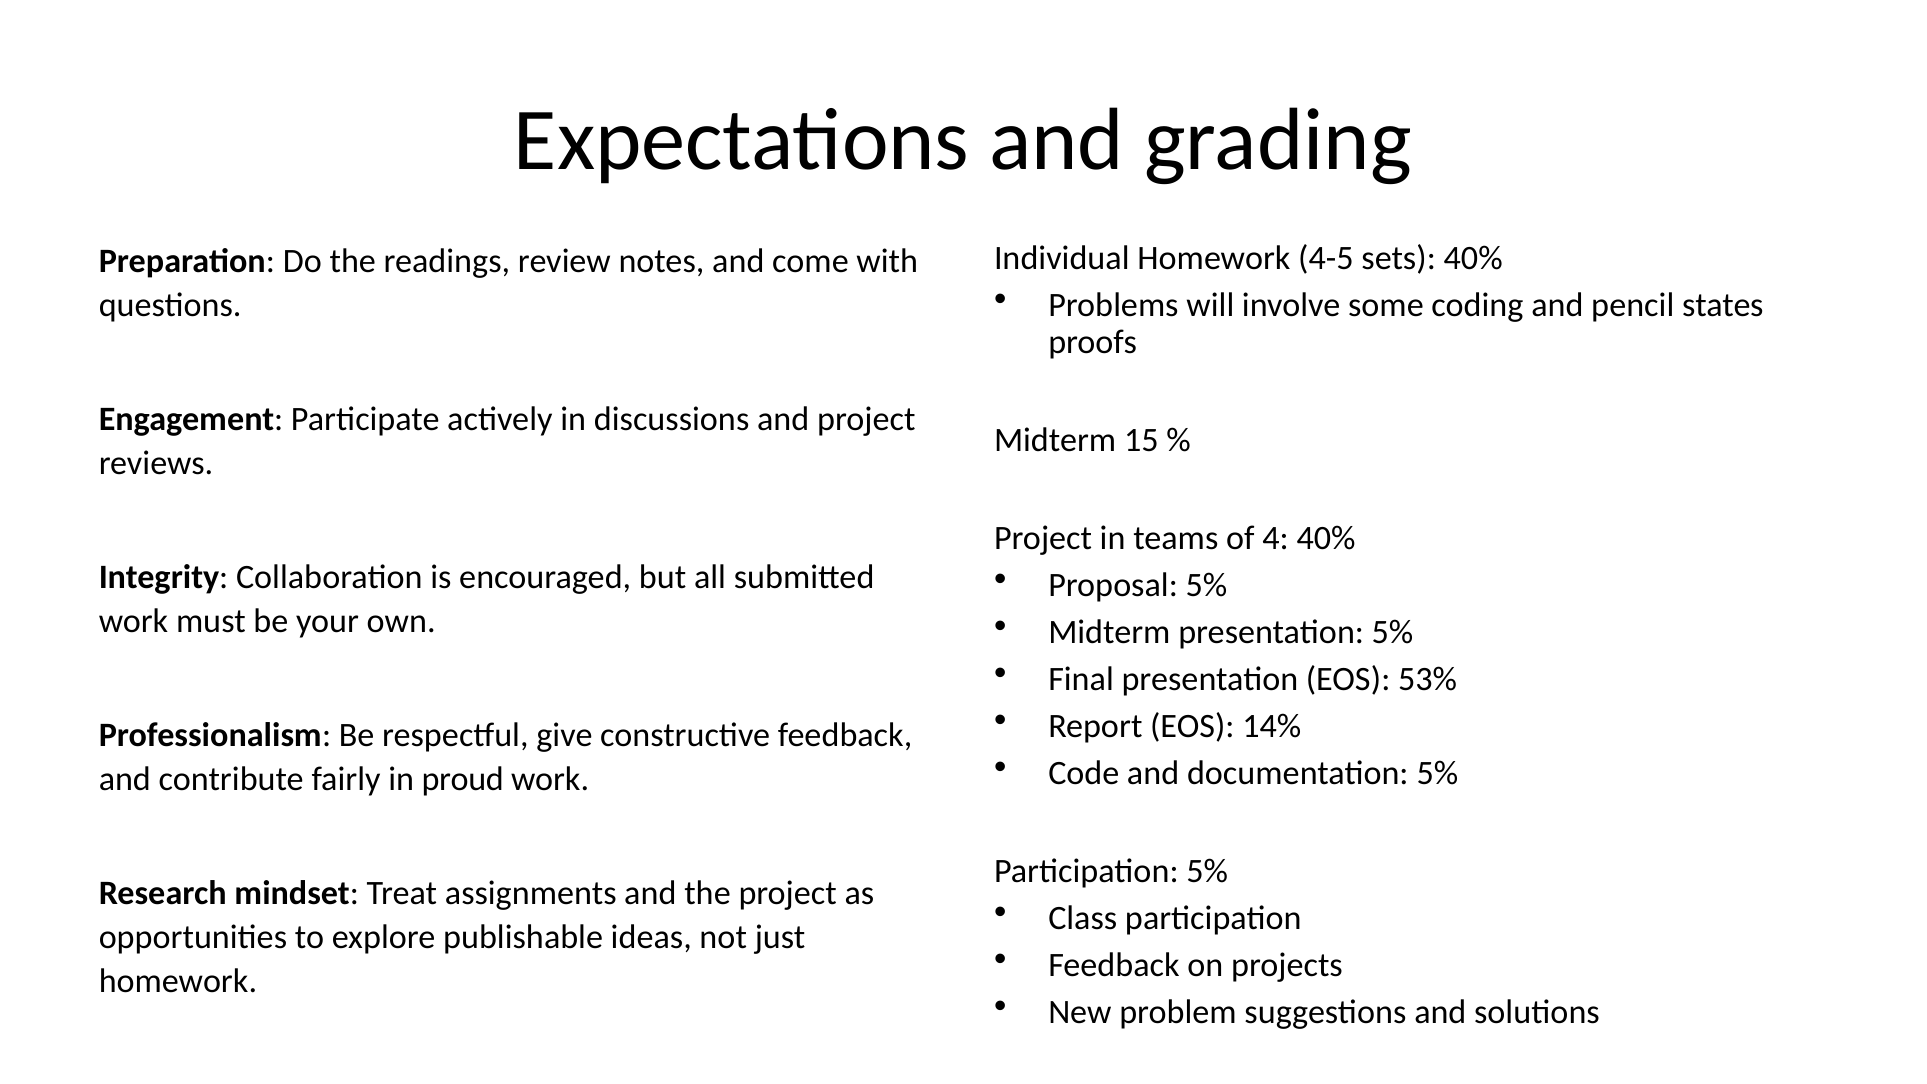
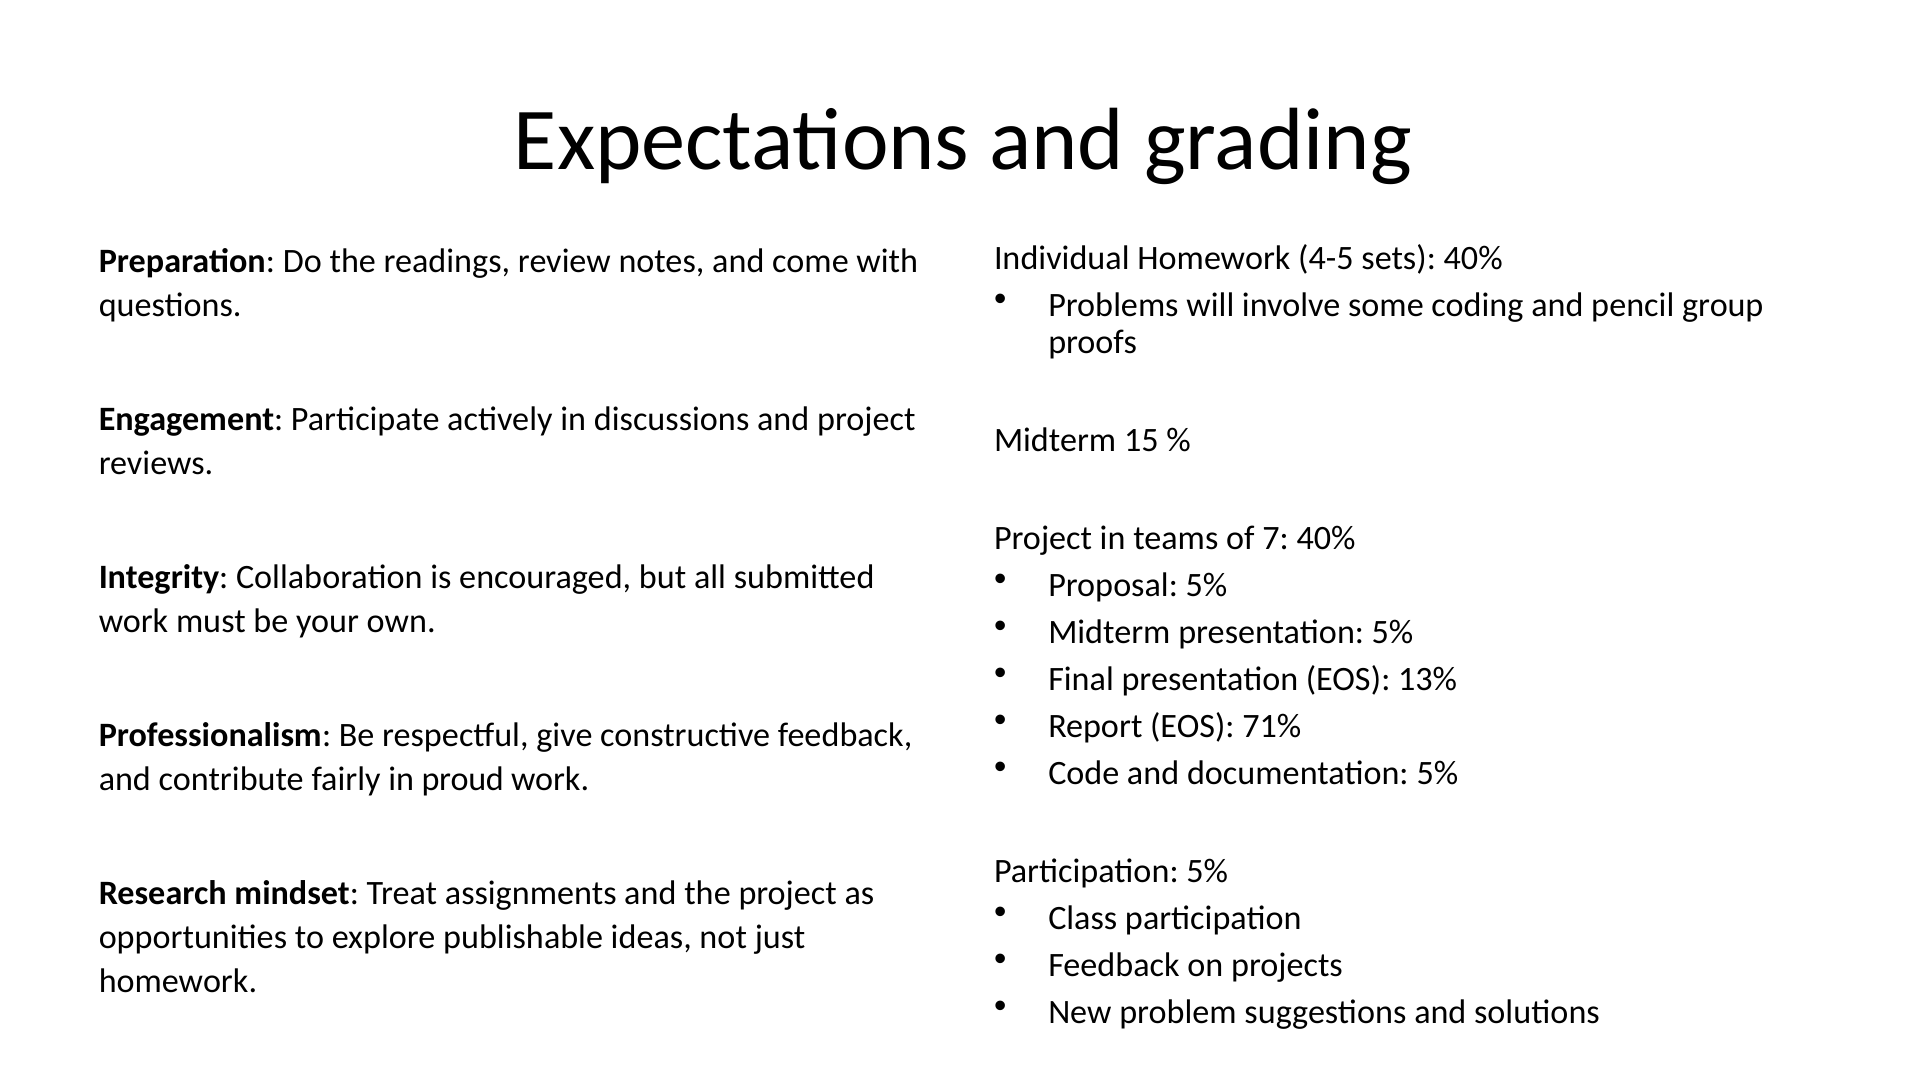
states: states -> group (1723, 305)
4: 4 -> 7 (1276, 538)
53%: 53% -> 13% (1428, 679)
14%: 14% -> 71% (1272, 726)
